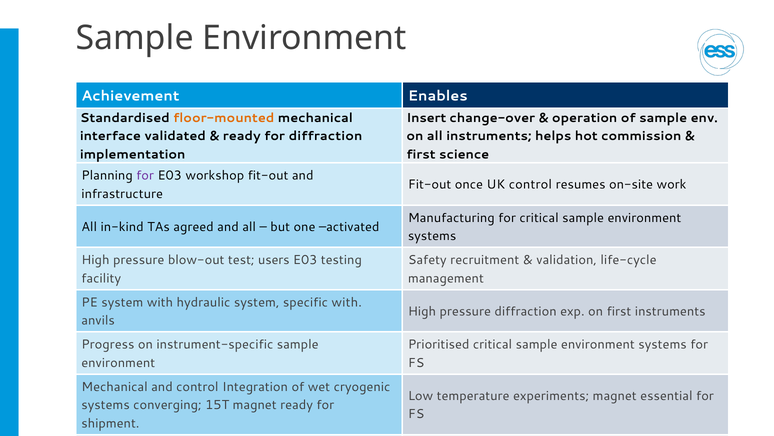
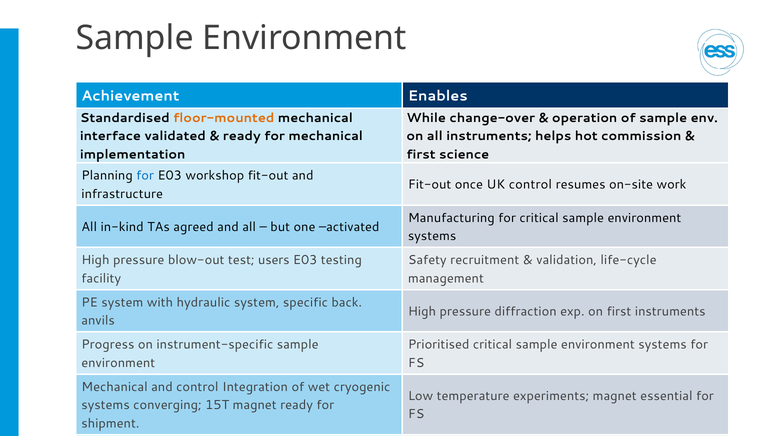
Insert: Insert -> While (426, 118)
for diffraction: diffraction -> mechanical (326, 136)
for colour: purple -> blue (145, 175)
specific with: with -> back (347, 302)
